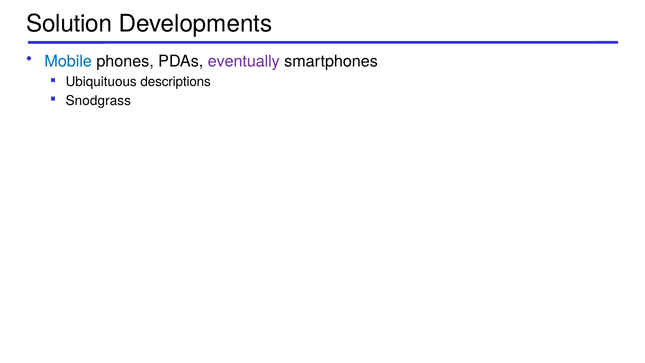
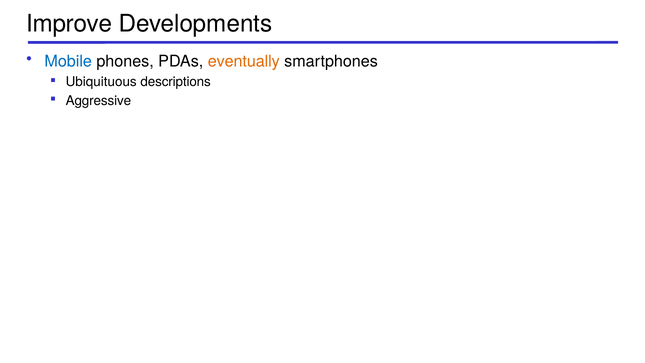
Solution: Solution -> Improve (69, 24)
eventually colour: purple -> orange (244, 62)
Snodgrass: Snodgrass -> Aggressive (98, 101)
